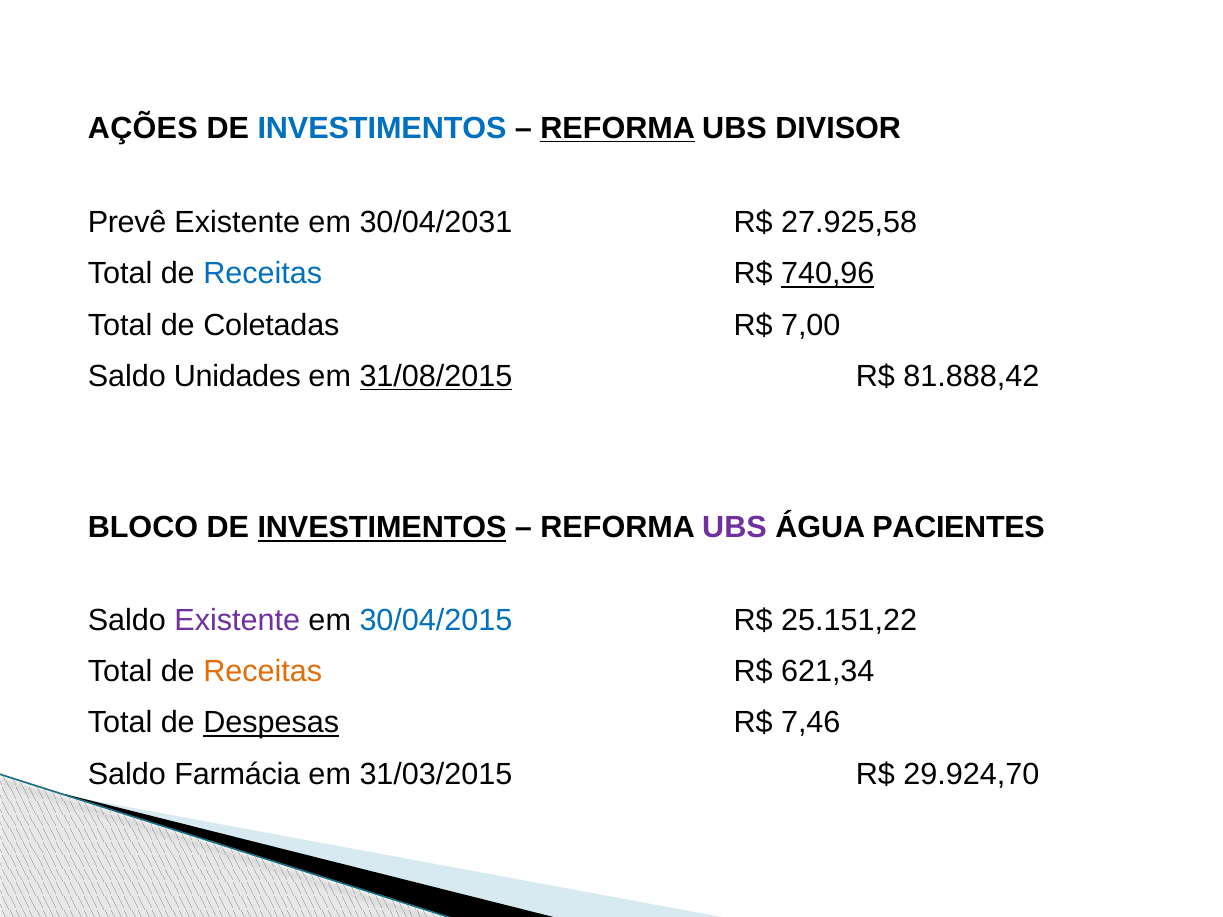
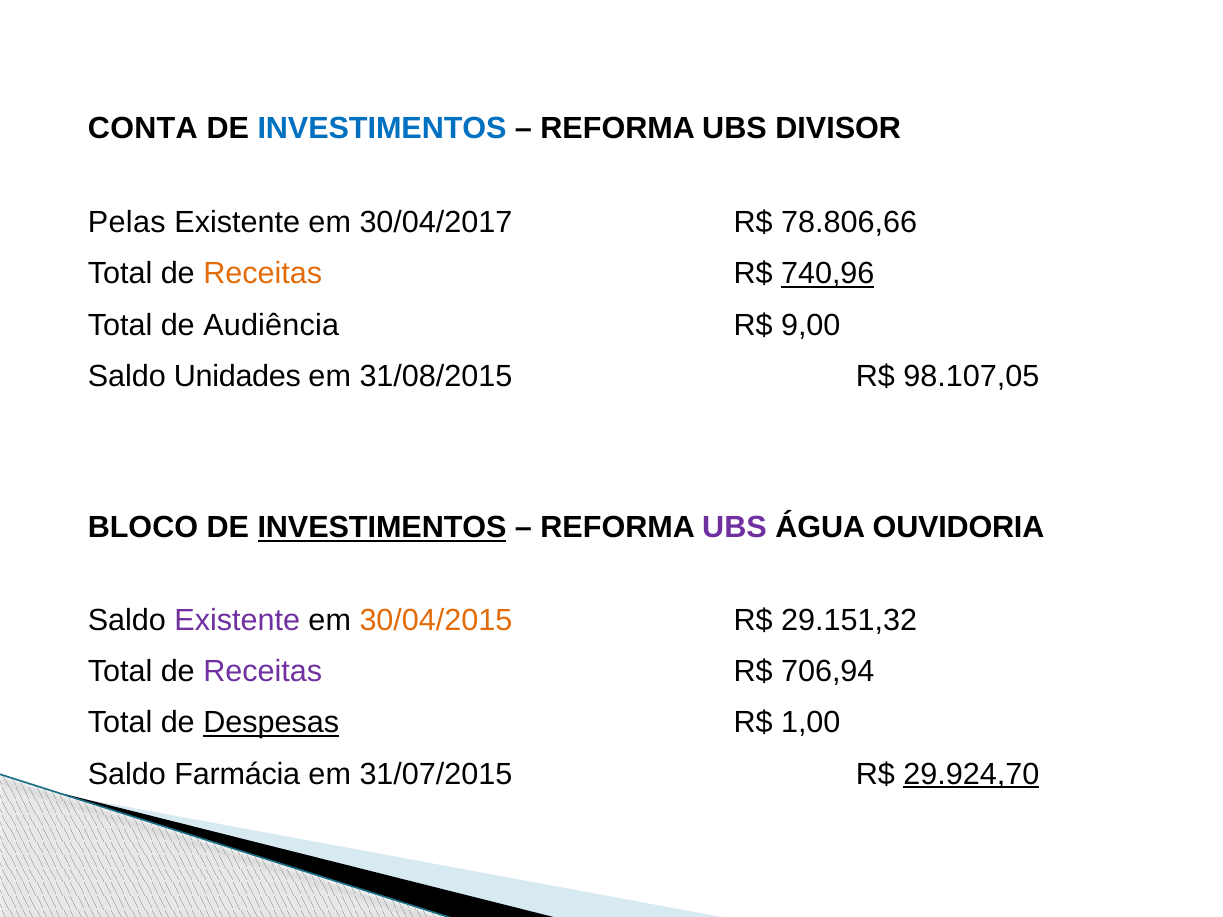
AÇÕES: AÇÕES -> CONTA (143, 128)
REFORMA underline: present -> none (618, 128)
Prevê: Prevê -> Pelas (127, 222)
30/04/2031: 30/04/2031 -> 30/04/2017 (436, 222)
27.925,58: 27.925,58 -> 78.806,66 (849, 222)
Receitas colour: blue -> orange (263, 274)
Coletadas: Coletadas -> Audiência (271, 325)
7,00: 7,00 -> 9,00 (811, 325)
31/08/2015 underline: present -> none (436, 376)
81.888,42: 81.888,42 -> 98.107,05 (971, 376)
PACIENTES: PACIENTES -> OUVIDORIA (959, 528)
30/04/2015 colour: blue -> orange (436, 620)
25.151,22: 25.151,22 -> 29.151,32 (849, 620)
Receitas colour: orange -> purple (263, 672)
621,34: 621,34 -> 706,94 (828, 672)
7,46: 7,46 -> 1,00 (811, 723)
31/03/2015: 31/03/2015 -> 31/07/2015 (436, 774)
29.924,70 underline: none -> present (971, 774)
